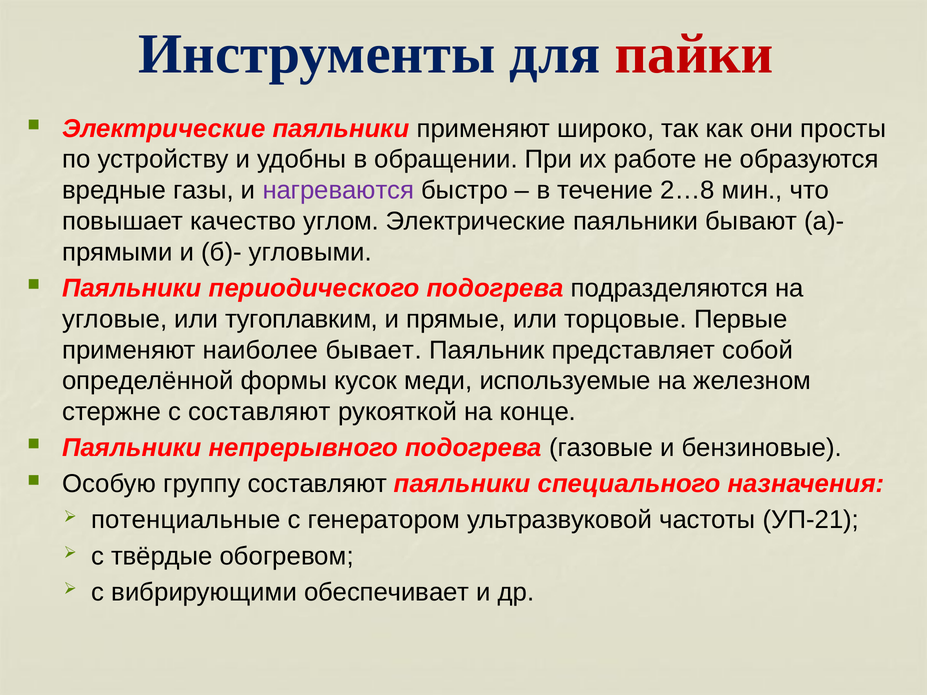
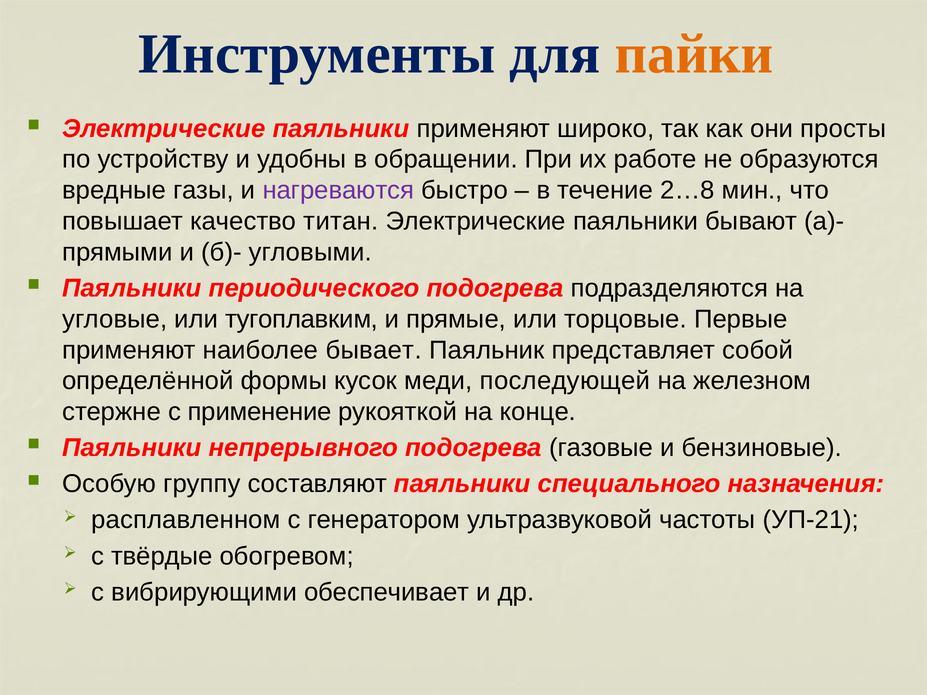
пайки colour: red -> orange (694, 54)
углом: углом -> титан (341, 221)
используемые: используемые -> последующей (565, 381)
с составляют: составляют -> применение (260, 412)
потенциальные: потенциальные -> расплавленном (186, 520)
